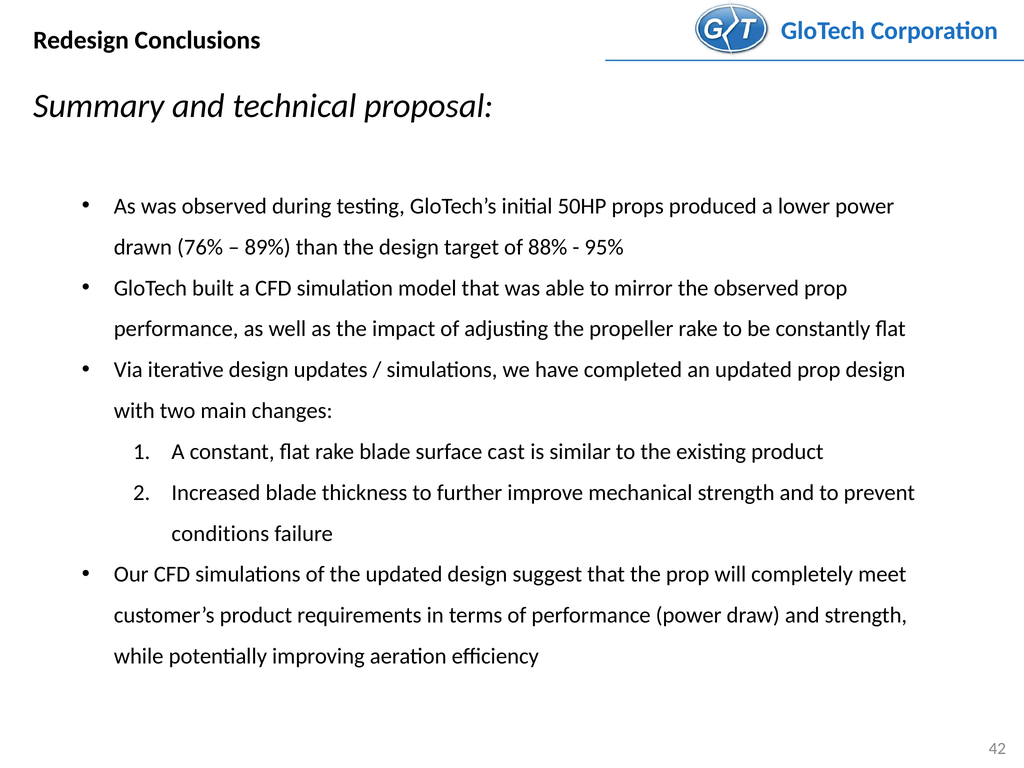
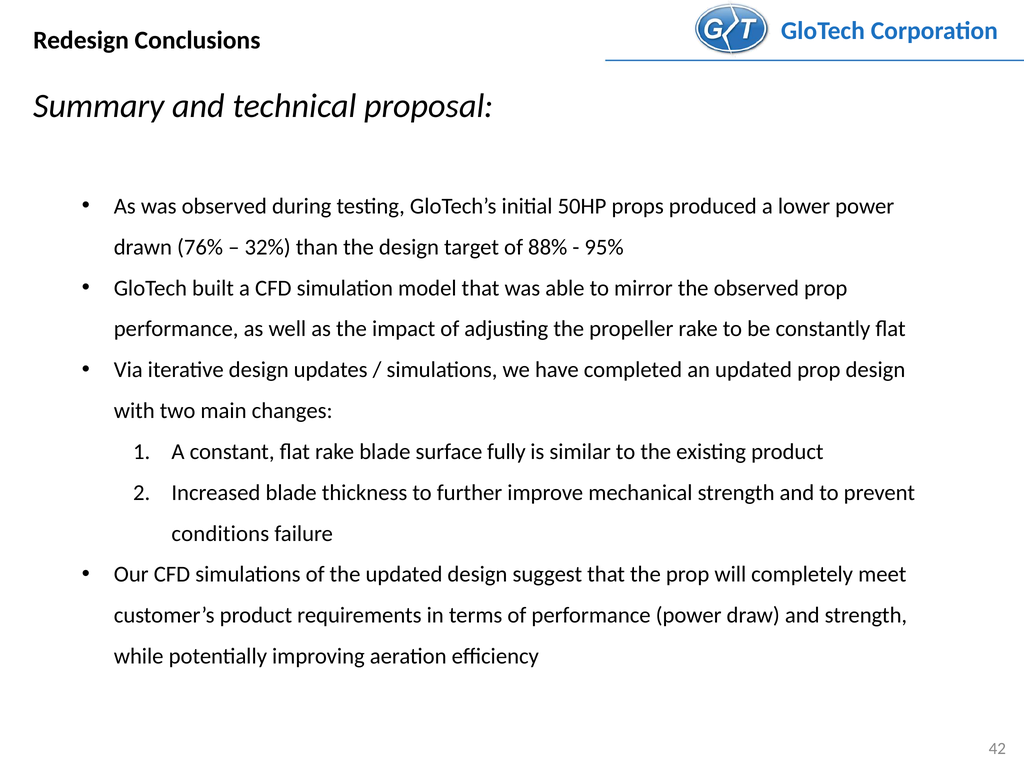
89%: 89% -> 32% (268, 247)
cast: cast -> fully (506, 452)
